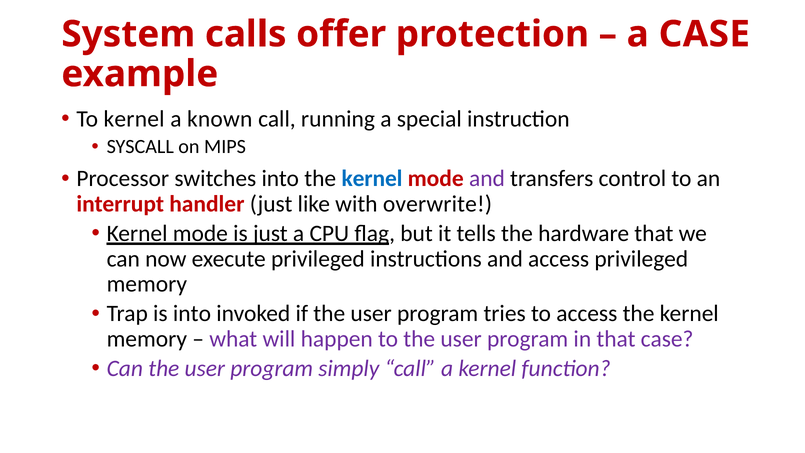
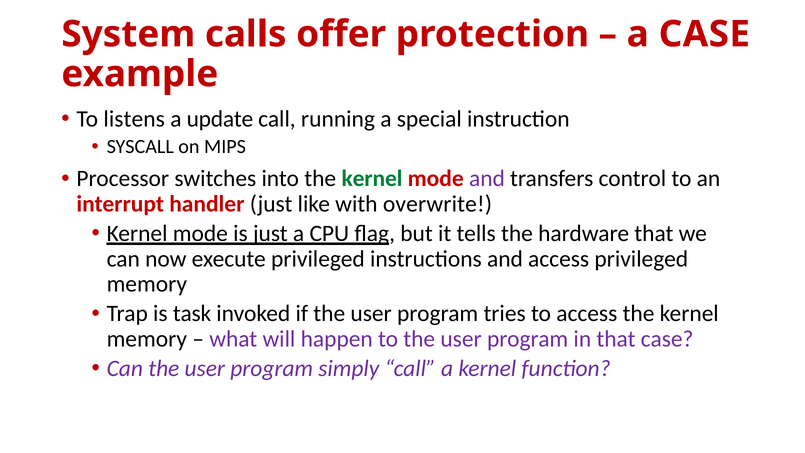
To kernel: kernel -> listens (134, 119)
known: known -> update (220, 119)
kernel colour: blue -> green (372, 179)
is into: into -> task (192, 314)
